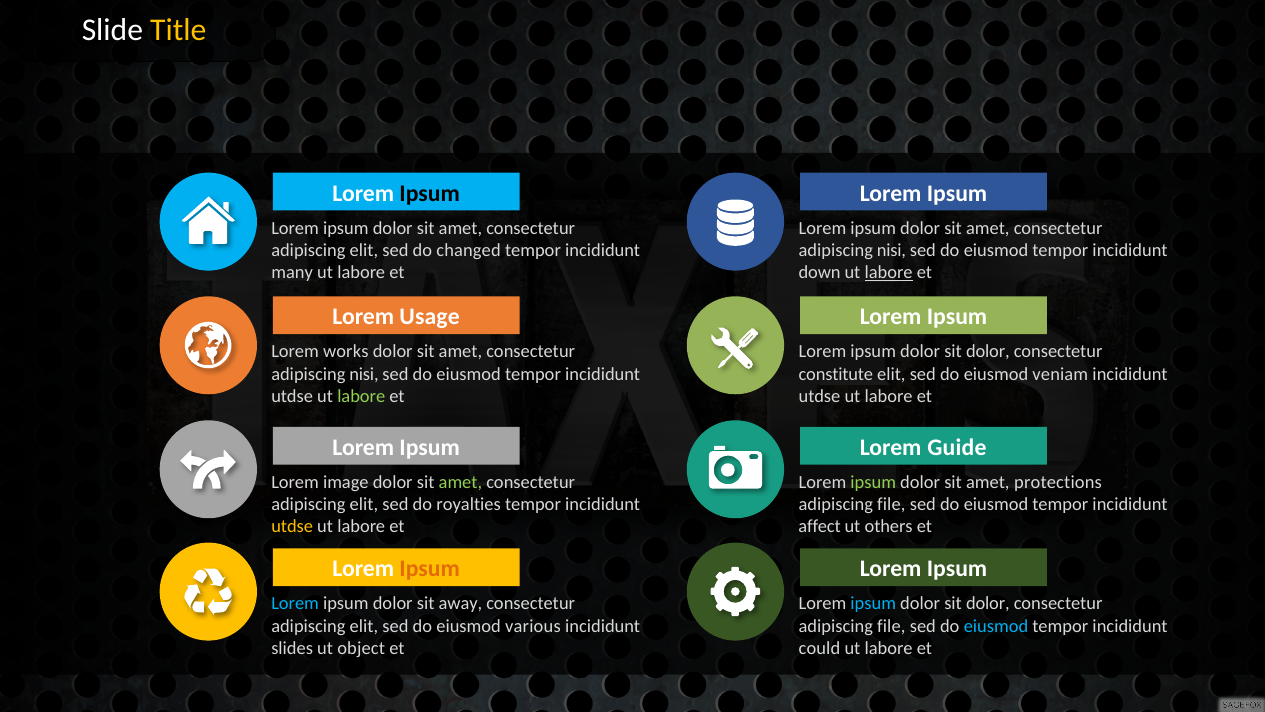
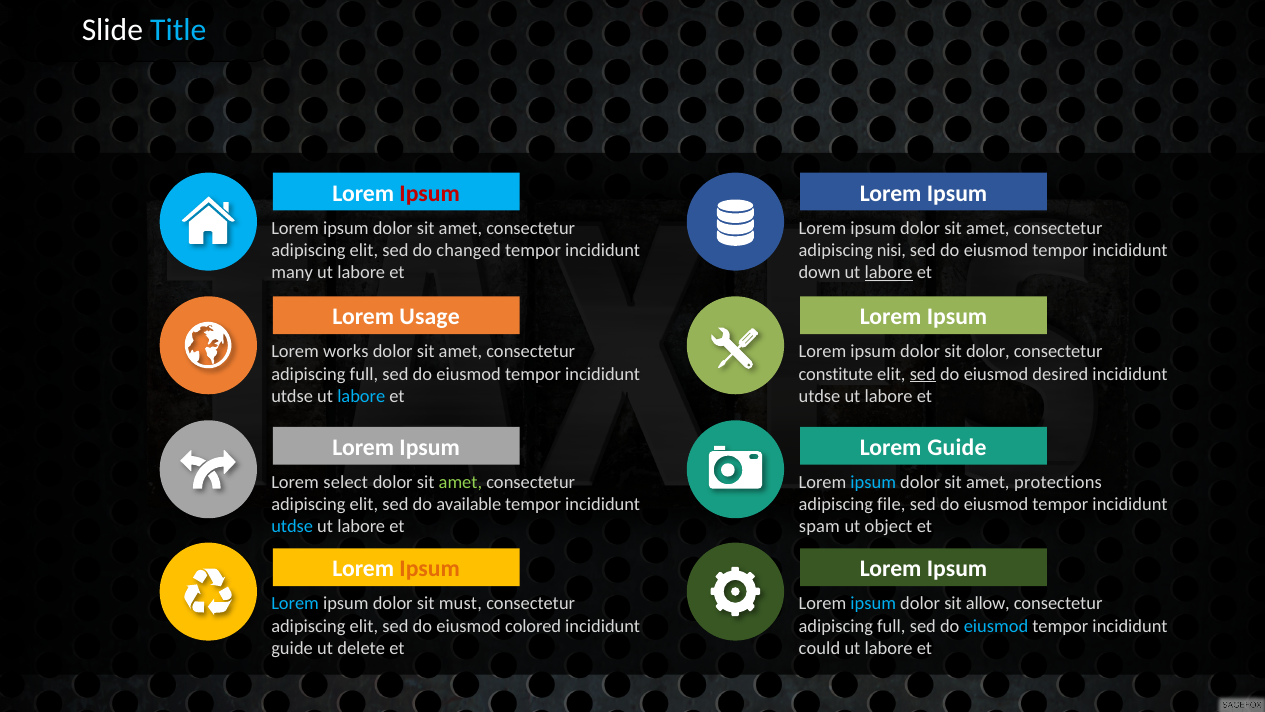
Title colour: yellow -> light blue (178, 30)
Ipsum colour: black -> red (430, 193)
nisi: nisi -> full (364, 374)
sed underline: none -> present (923, 374)
veniam: veniam -> desired (1060, 374)
labore colour: light green -> light blue (361, 396)
image: image -> select (346, 482)
ipsum colour: light green -> light blue (873, 482)
royalties: royalties -> available (469, 504)
utdse colour: yellow -> light blue (292, 526)
affect: affect -> spam (819, 526)
others: others -> object (889, 526)
away: away -> must (460, 603)
dolor: dolor -> allow (988, 603)
various: various -> colored (533, 626)
file: file -> full (891, 626)
slides: slides -> guide (292, 648)
object: object -> delete (361, 648)
